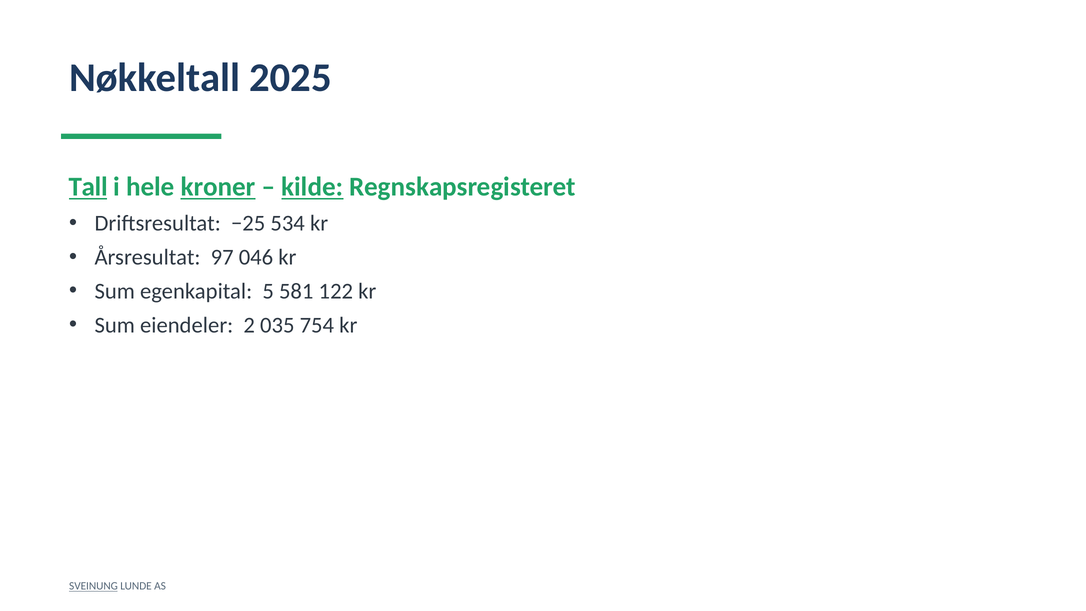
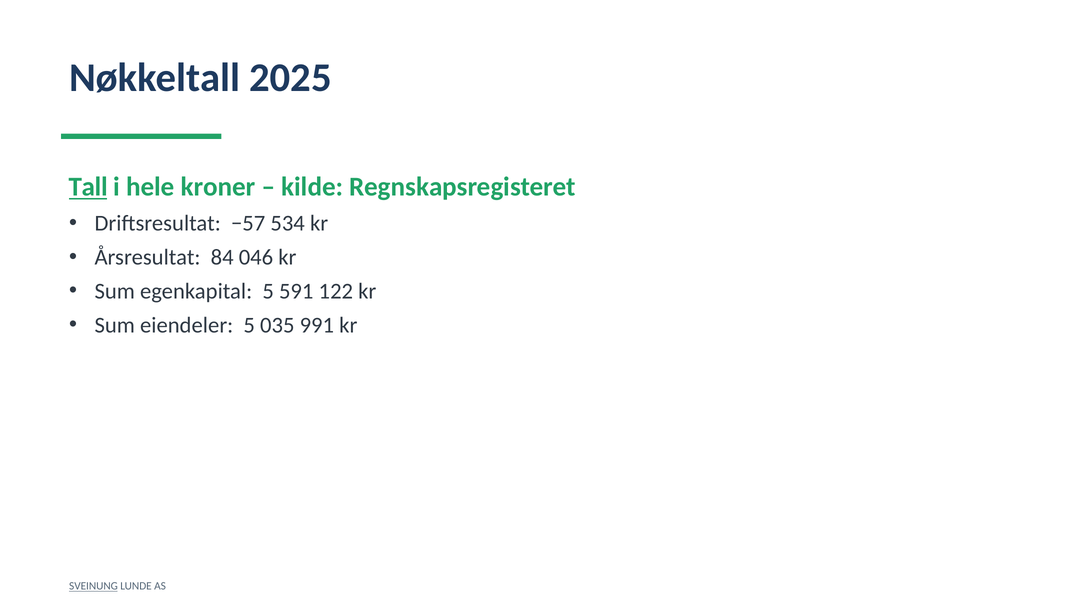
kroner underline: present -> none (218, 187)
kilde underline: present -> none (312, 187)
−25: −25 -> −57 (248, 223)
97: 97 -> 84 (222, 257)
581: 581 -> 591 (296, 291)
eiendeler 2: 2 -> 5 (249, 325)
754: 754 -> 991 (317, 325)
